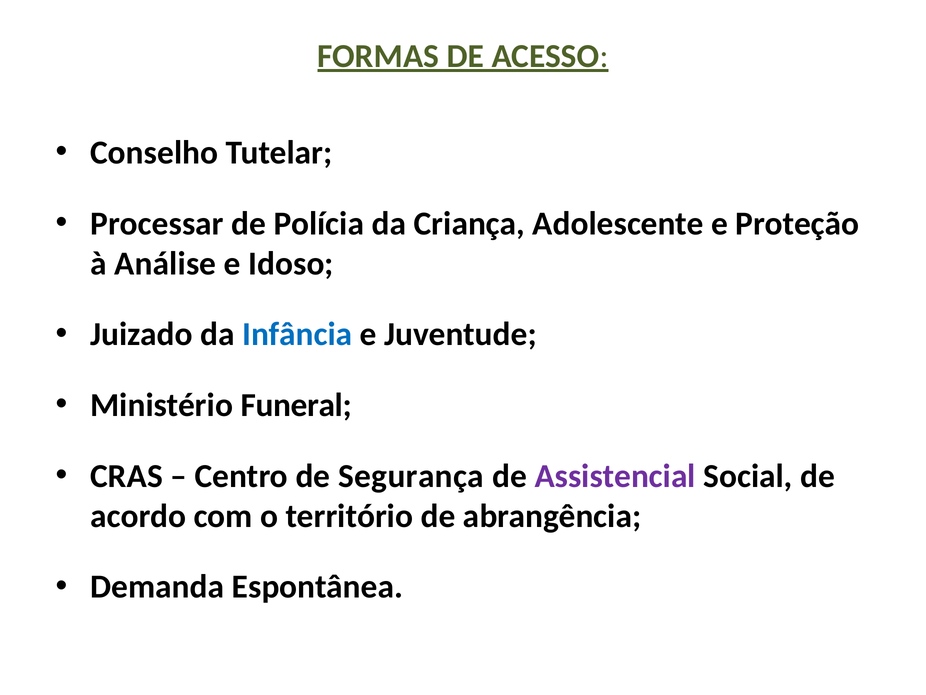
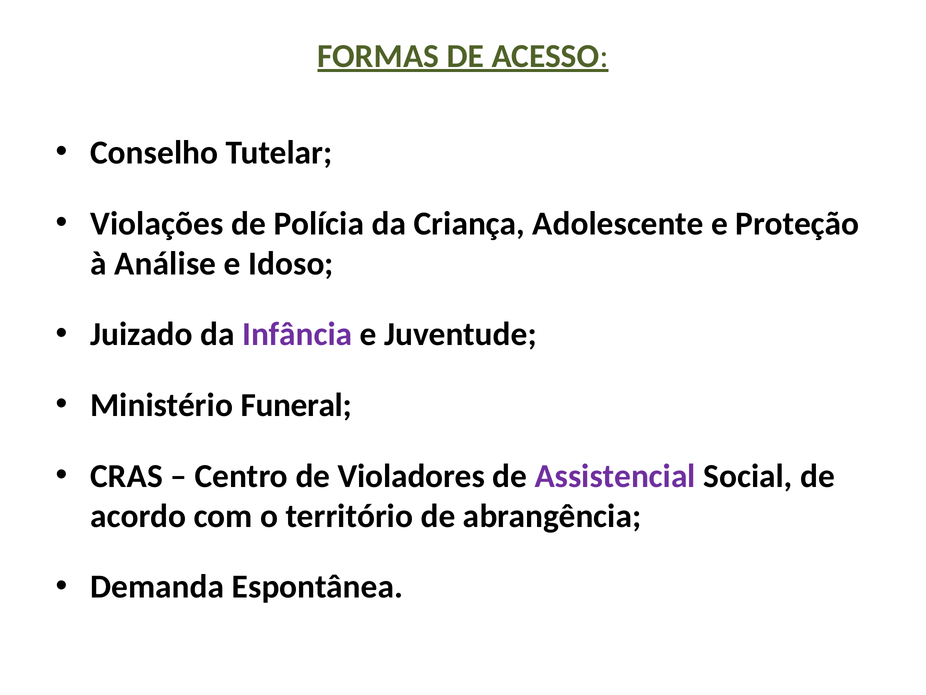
Processar: Processar -> Violações (157, 223)
Infância colour: blue -> purple (297, 334)
Segurança: Segurança -> Violadores (411, 476)
